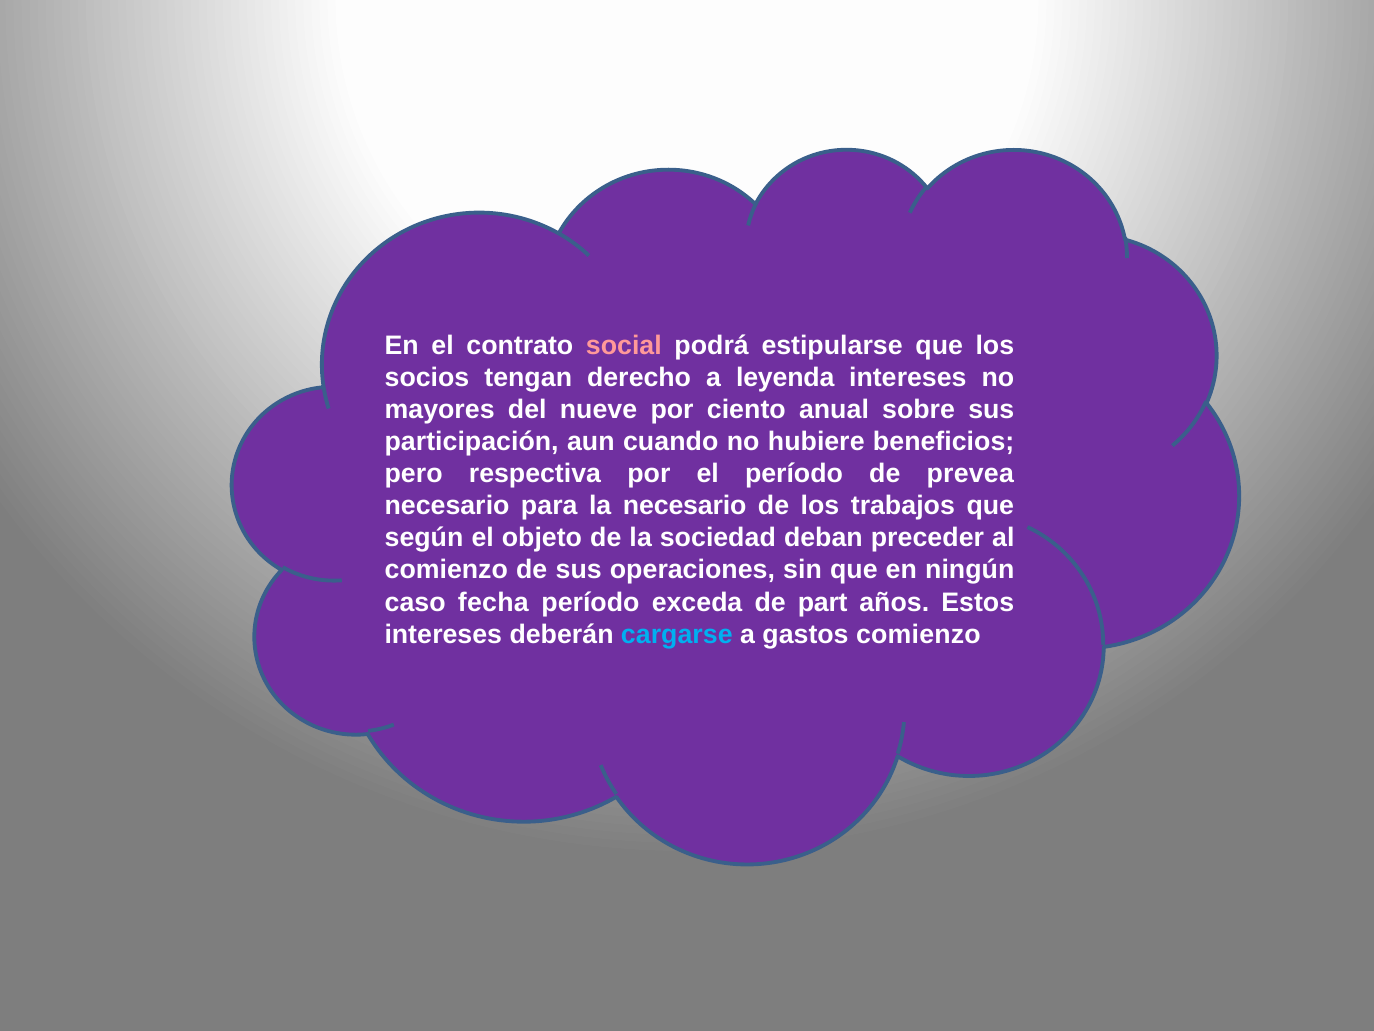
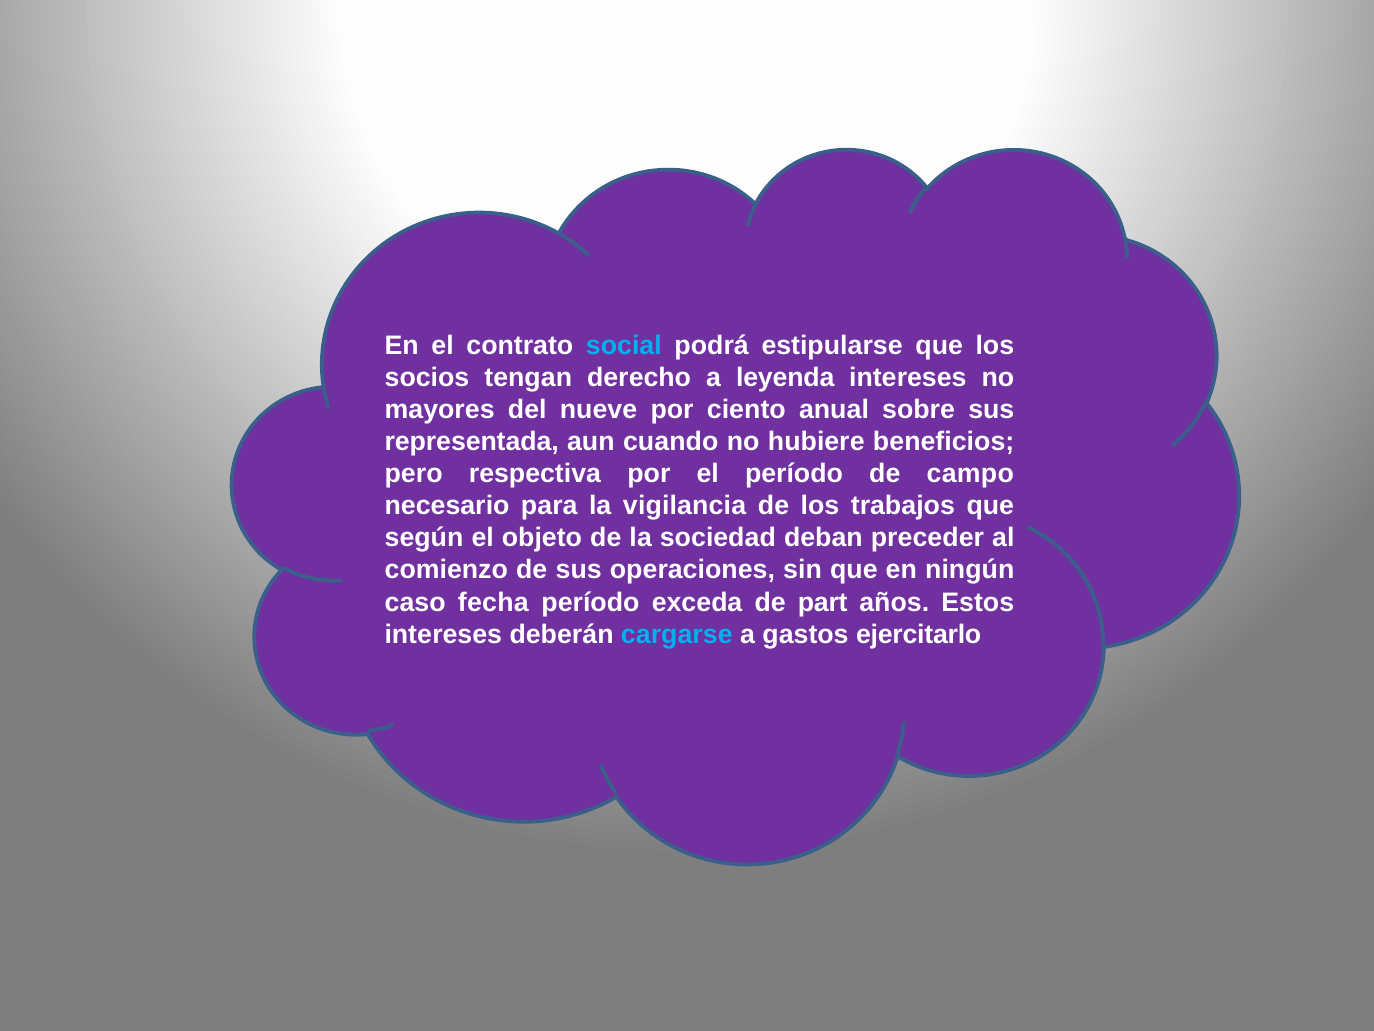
social colour: pink -> light blue (624, 345)
participación: participación -> representada (472, 442)
prevea: prevea -> campo (970, 474)
la necesario: necesario -> vigilancia (685, 506)
gastos comienzo: comienzo -> ejercitarlo (919, 634)
